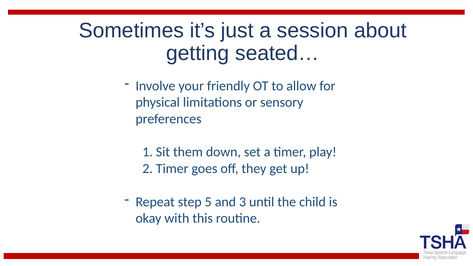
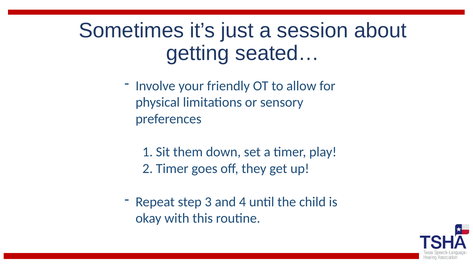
5: 5 -> 3 (208, 202)
3: 3 -> 4 (242, 202)
